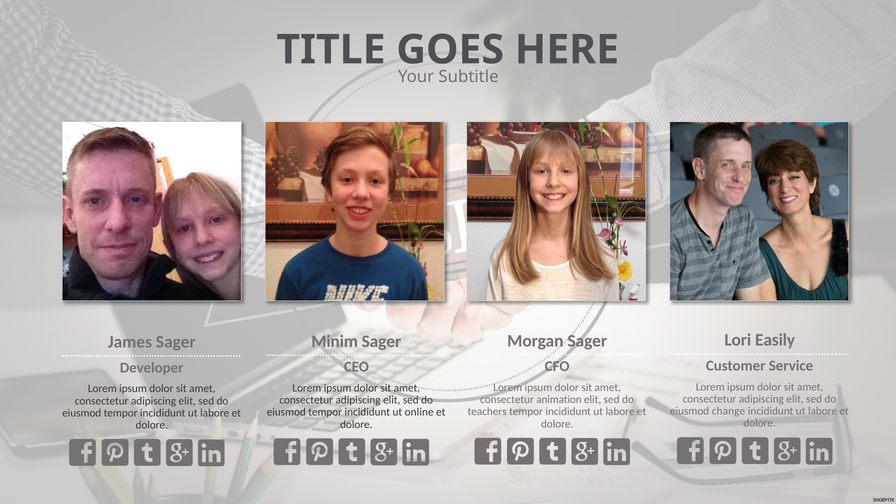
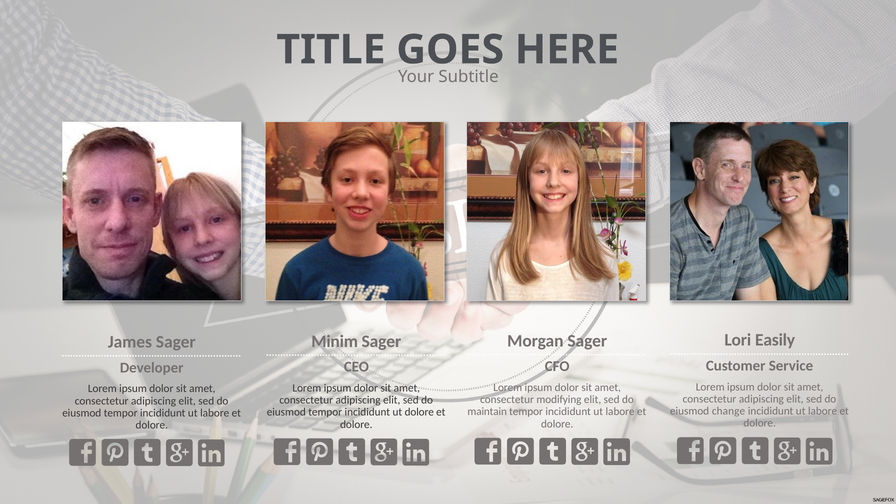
animation: animation -> modifying (559, 400)
teachers: teachers -> maintain (487, 412)
ut online: online -> dolore (419, 412)
